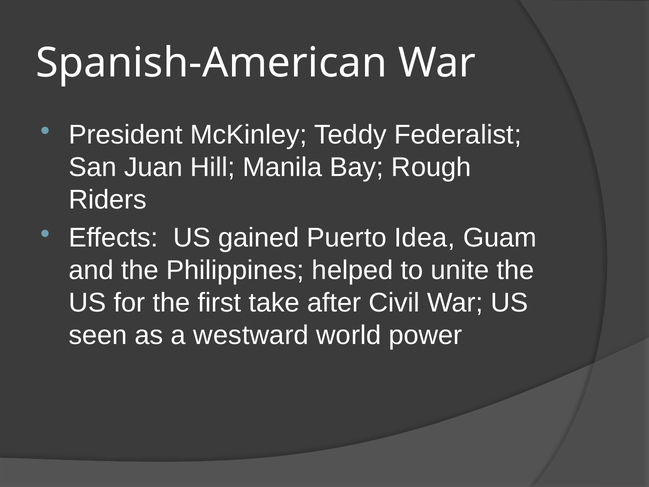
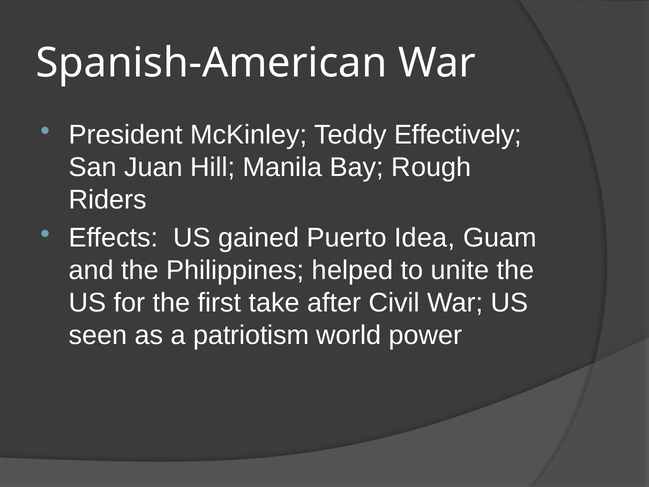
Federalist: Federalist -> Effectively (458, 135)
westward: westward -> patriotism (251, 335)
